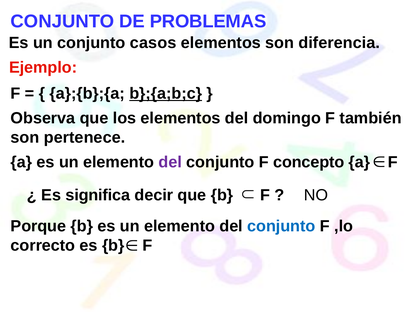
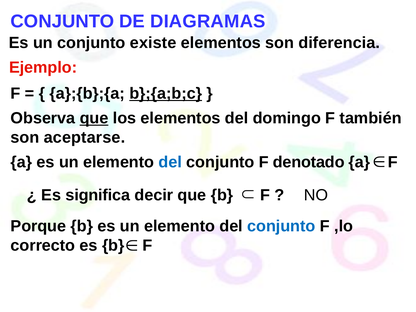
PROBLEMAS: PROBLEMAS -> DIAGRAMAS (208, 21)
casos: casos -> existe (153, 43)
que underline: none -> present (94, 118)
pertenece: pertenece -> aceptarse (84, 138)
del colour: purple -> blue (170, 162)
concepto: concepto -> denotado (309, 162)
